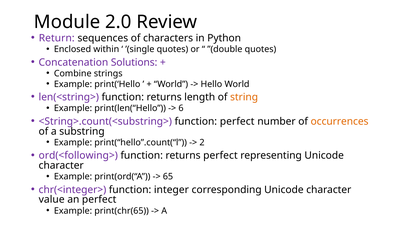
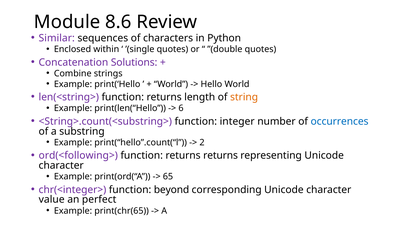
2.0: 2.0 -> 8.6 (118, 22)
Return: Return -> Similar (57, 38)
function perfect: perfect -> integer (237, 121)
occurrences colour: orange -> blue (340, 121)
returns perfect: perfect -> returns (221, 156)
integer: integer -> beyond (172, 190)
